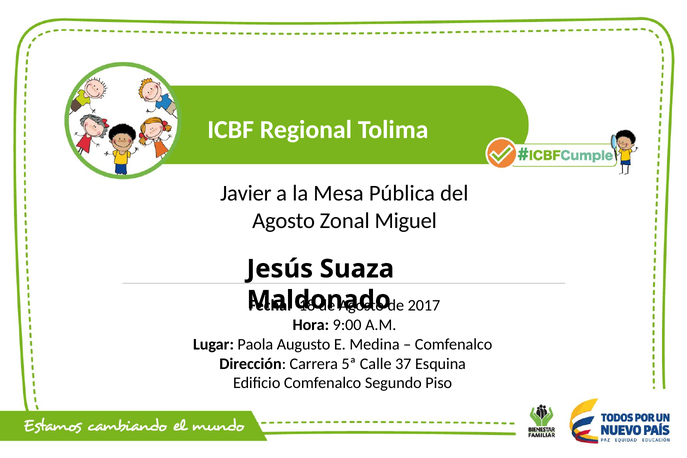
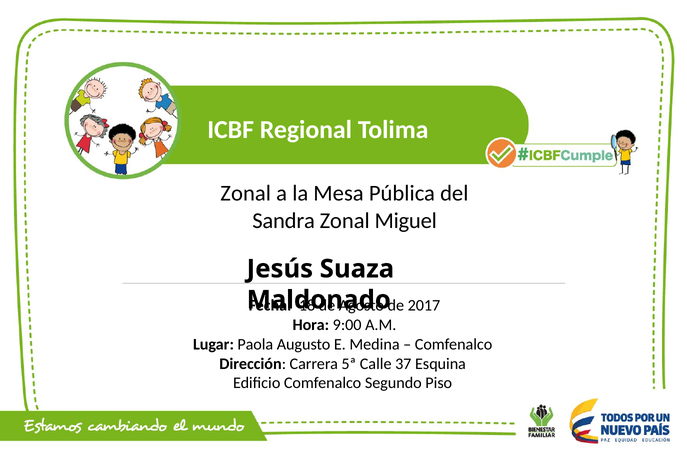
Javier: Javier -> Zonal (246, 193)
Agosto: Agosto -> Sandra (284, 221)
